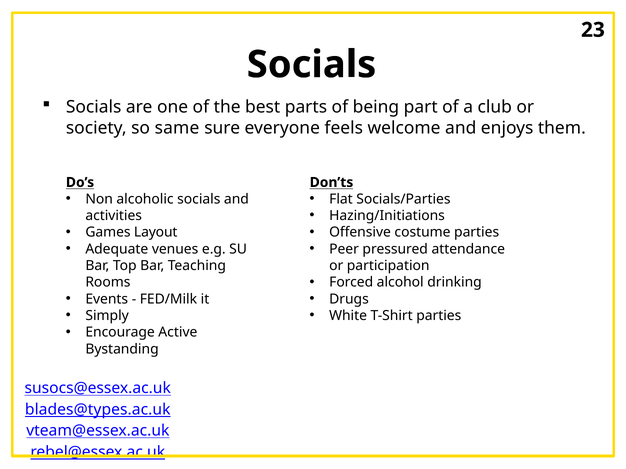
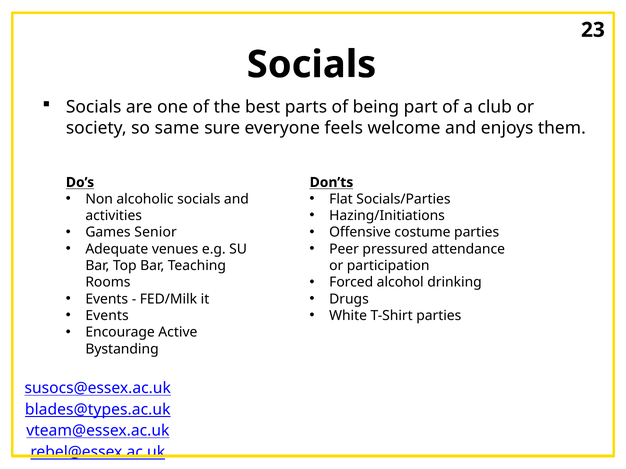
Layout: Layout -> Senior (156, 233)
Simply: Simply -> Events (107, 316)
